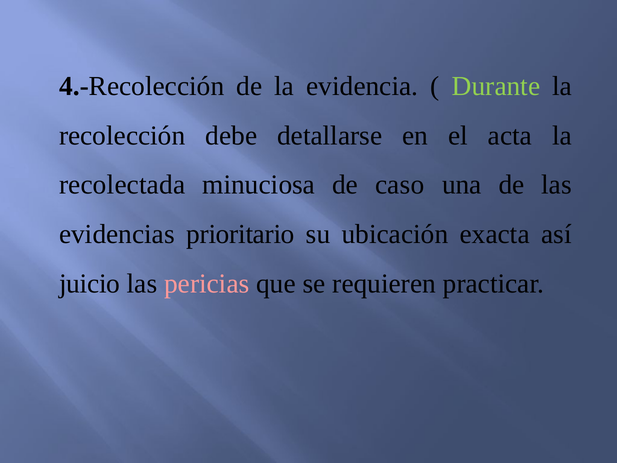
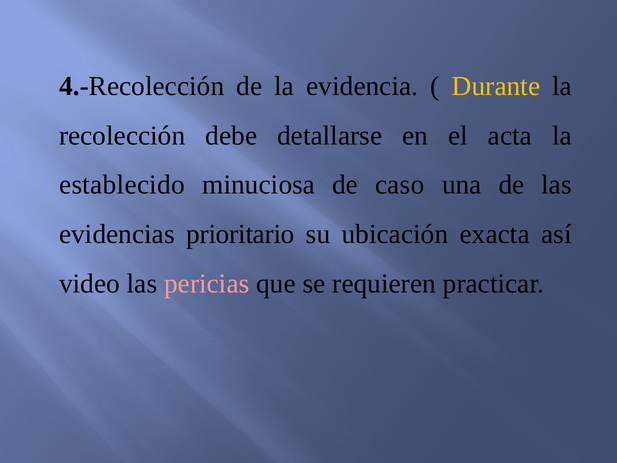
Durante colour: light green -> yellow (496, 86)
recolectada: recolectada -> establecido (122, 185)
juicio: juicio -> video (90, 283)
